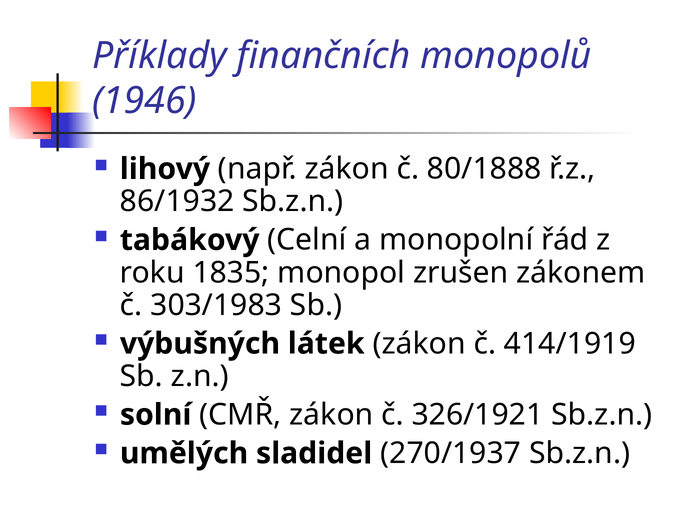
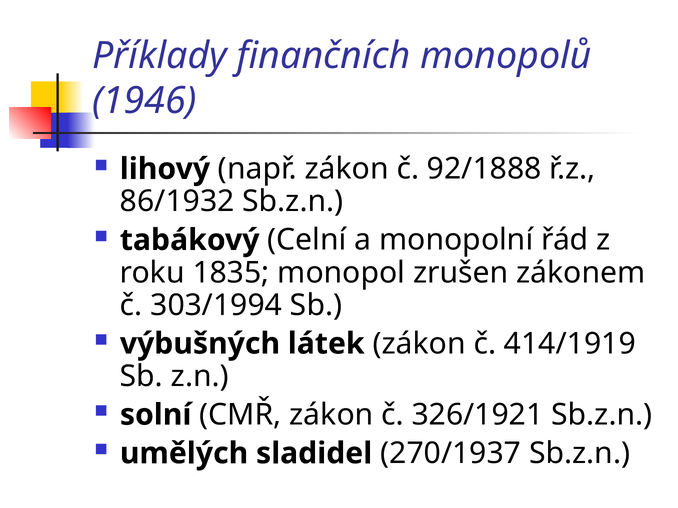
80/1888: 80/1888 -> 92/1888 (484, 169)
303/1983: 303/1983 -> 303/1994 (216, 305)
